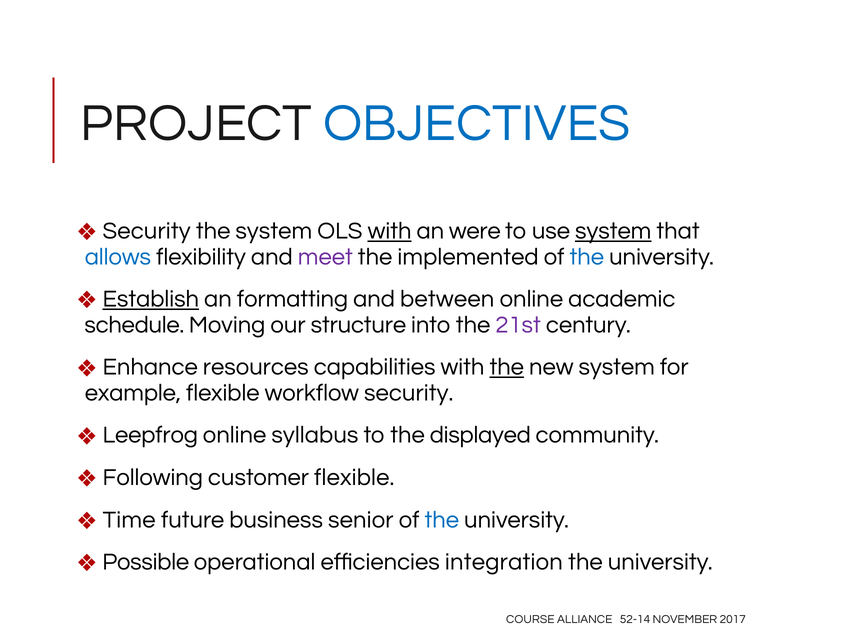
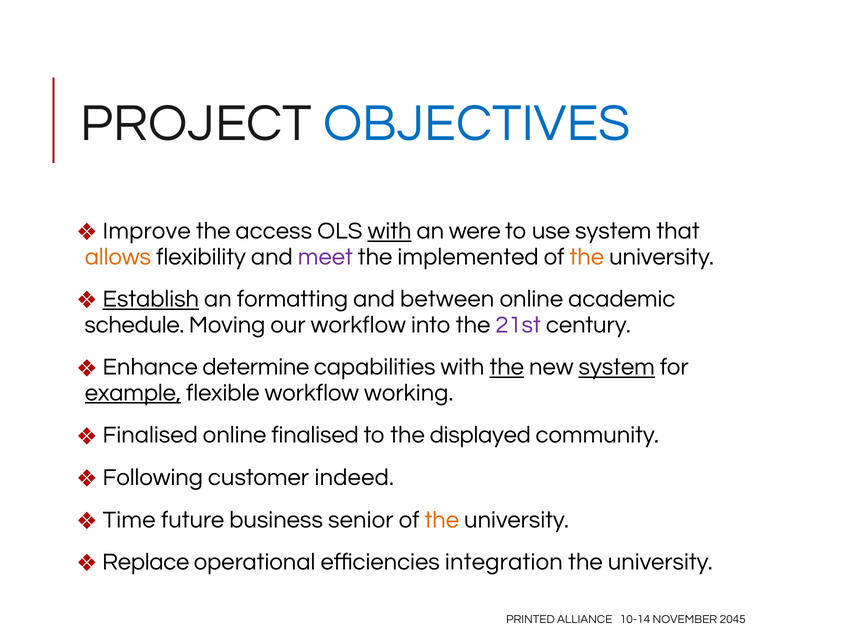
Security: Security -> Improve (147, 231)
the system: system -> access (274, 231)
system underline: present -> none (613, 231)
allows colour: blue -> orange (118, 257)
the colour: blue -> orange (587, 257)
our structure: structure -> workflow (358, 325)
resources: resources -> determine (256, 367)
system underline: none -> present (617, 367)
example underline: none -> present (133, 393)
workflow security: security -> working (409, 393)
Leepfrog: Leepfrog -> Finalised (150, 435)
online syllabus: syllabus -> finalised (315, 435)
customer flexible: flexible -> indeed (354, 477)
the colour: blue -> orange (442, 520)
Possible: Possible -> Replace (146, 562)
COURSE: COURSE -> PRINTED (530, 619)
52-14: 52-14 -> 10-14 (635, 619)
2017: 2017 -> 2045 (733, 619)
